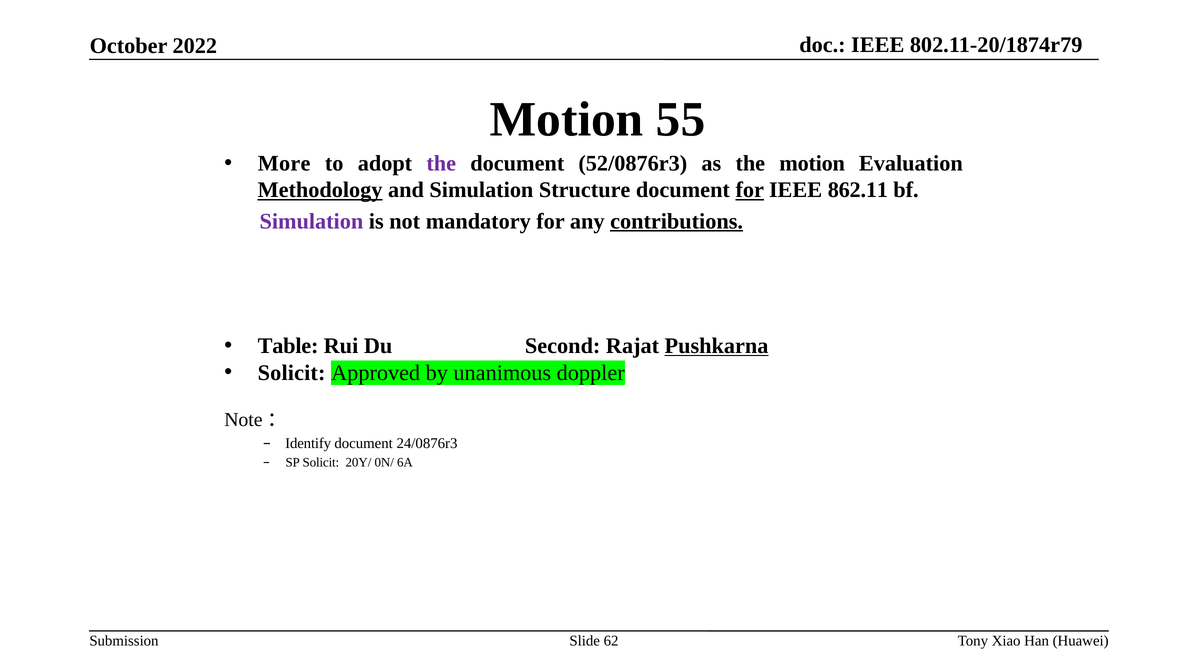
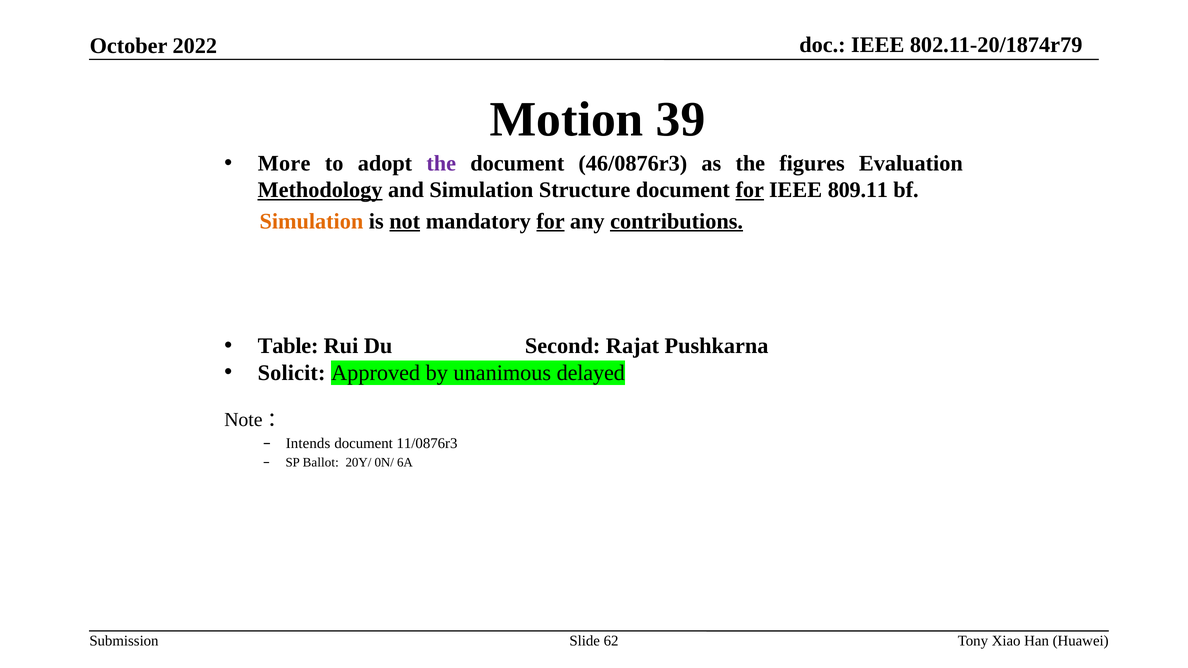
55: 55 -> 39 (681, 119)
52/0876r3: 52/0876r3 -> 46/0876r3 (633, 163)
the motion: motion -> figures (812, 163)
862.11: 862.11 -> 809.11 (858, 190)
Simulation colour: purple -> orange (311, 221)
not underline: none -> present (405, 221)
for underline: none -> present (551, 221)
Pushkarna underline: present -> none (717, 346)
doppler: doppler -> delayed (591, 373)
Identify: Identify -> Intends (308, 443)
24/0876r3: 24/0876r3 -> 11/0876r3 (427, 443)
SP Solicit: Solicit -> Ballot (321, 463)
